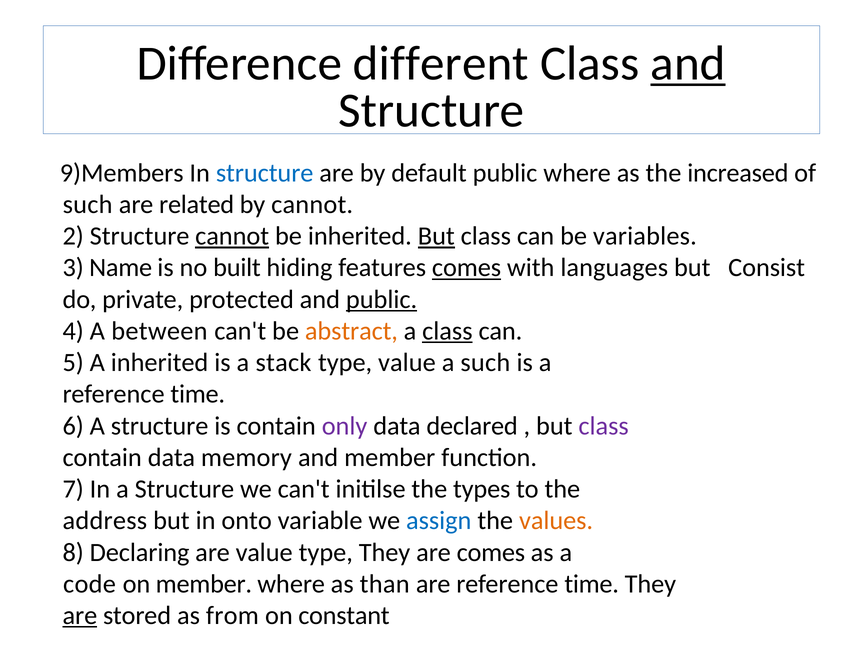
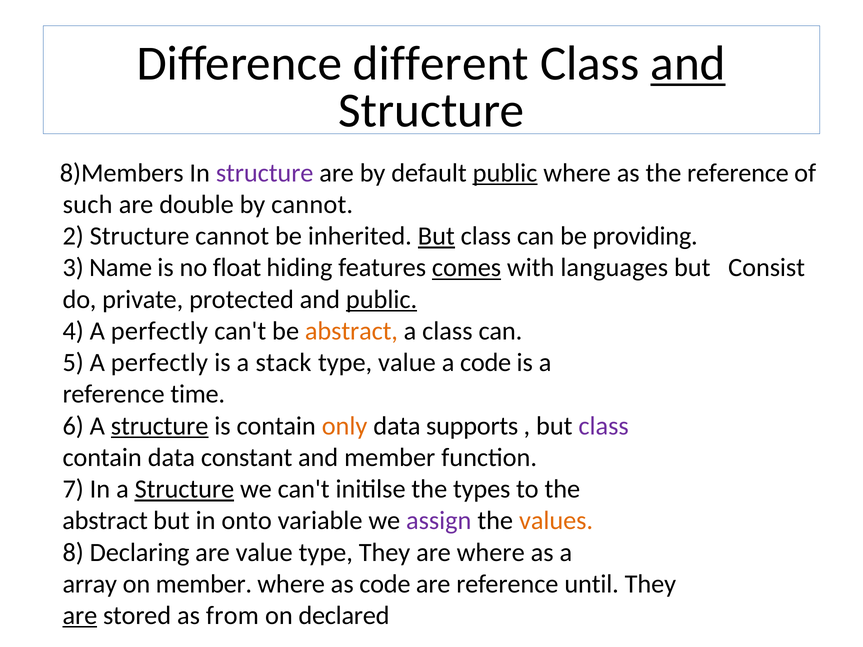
9)Members: 9)Members -> 8)Members (122, 173)
structure colour: blue -> purple (265, 173)
public underline: none -> present (505, 173)
the increased: increased -> reference (738, 173)
related: related -> double (197, 205)
cannot underline: present -> none (232, 236)
variables: variables -> providing (645, 236)
built: built -> float (237, 268)
4 A between: between -> perfectly (159, 331)
class underline: present -> none (447, 331)
5 A inherited: inherited -> perfectly (159, 363)
a such: such -> code (486, 363)
structure underline: none -> present (160, 426)
only colour: purple -> orange (345, 426)
declared: declared -> supports (472, 426)
memory: memory -> constant (247, 458)
Structure underline: none -> present (184, 489)
address: address -> abstract (105, 521)
assign colour: blue -> purple (439, 521)
are comes: comes -> where (491, 553)
code: code -> array (90, 584)
as than: than -> code (385, 584)
are reference time: time -> until (592, 584)
constant: constant -> declared (344, 616)
